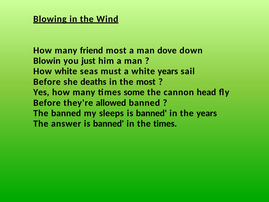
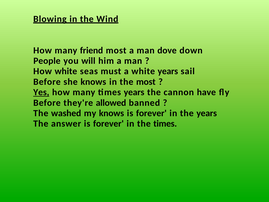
Blowin: Blowin -> People (47, 61)
just: just -> will (88, 61)
she deaths: deaths -> knows (93, 82)
Yes underline: none -> present (41, 92)
times some: some -> years (134, 92)
head: head -> have (206, 92)
The banned: banned -> washed (66, 113)
my sleeps: sleeps -> knows (112, 113)
banned: banned -> forever (151, 113)
answer is banned: banned -> forever (108, 124)
